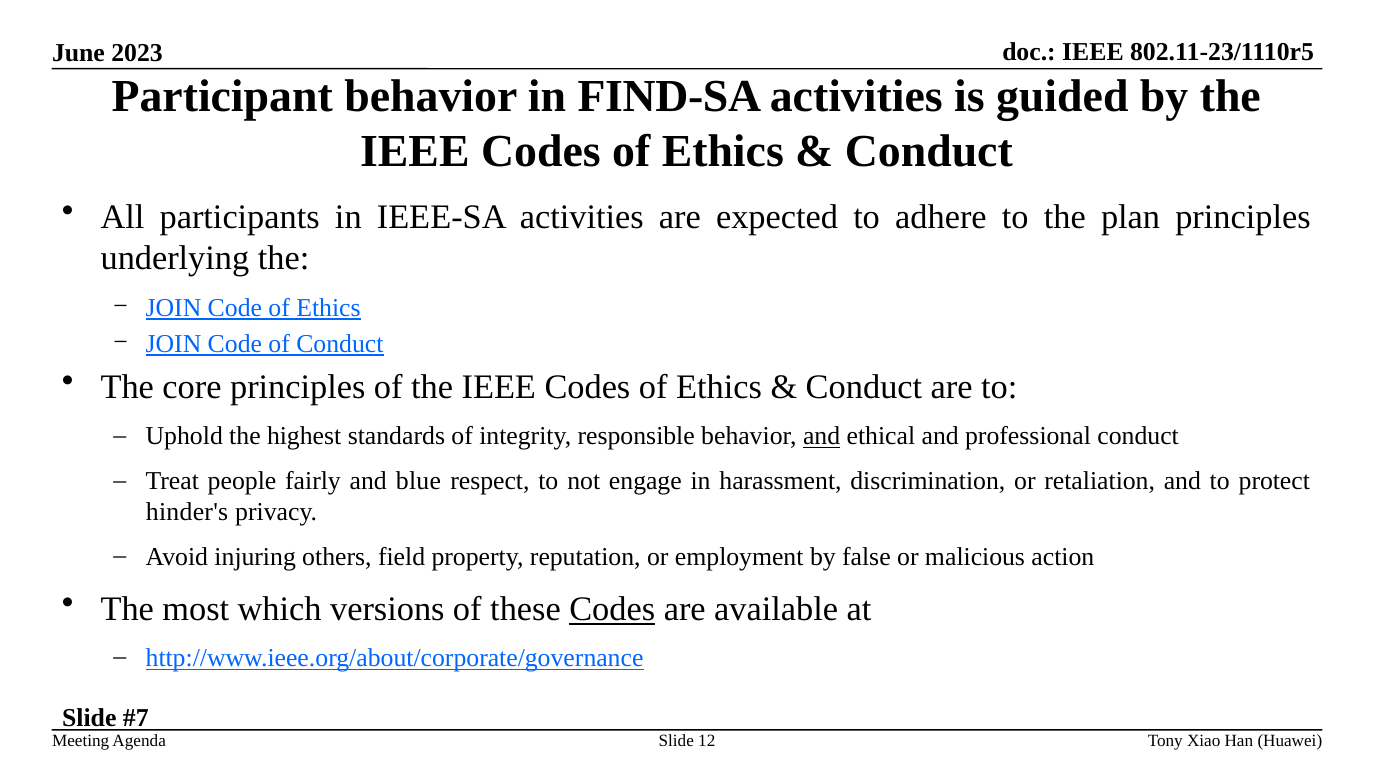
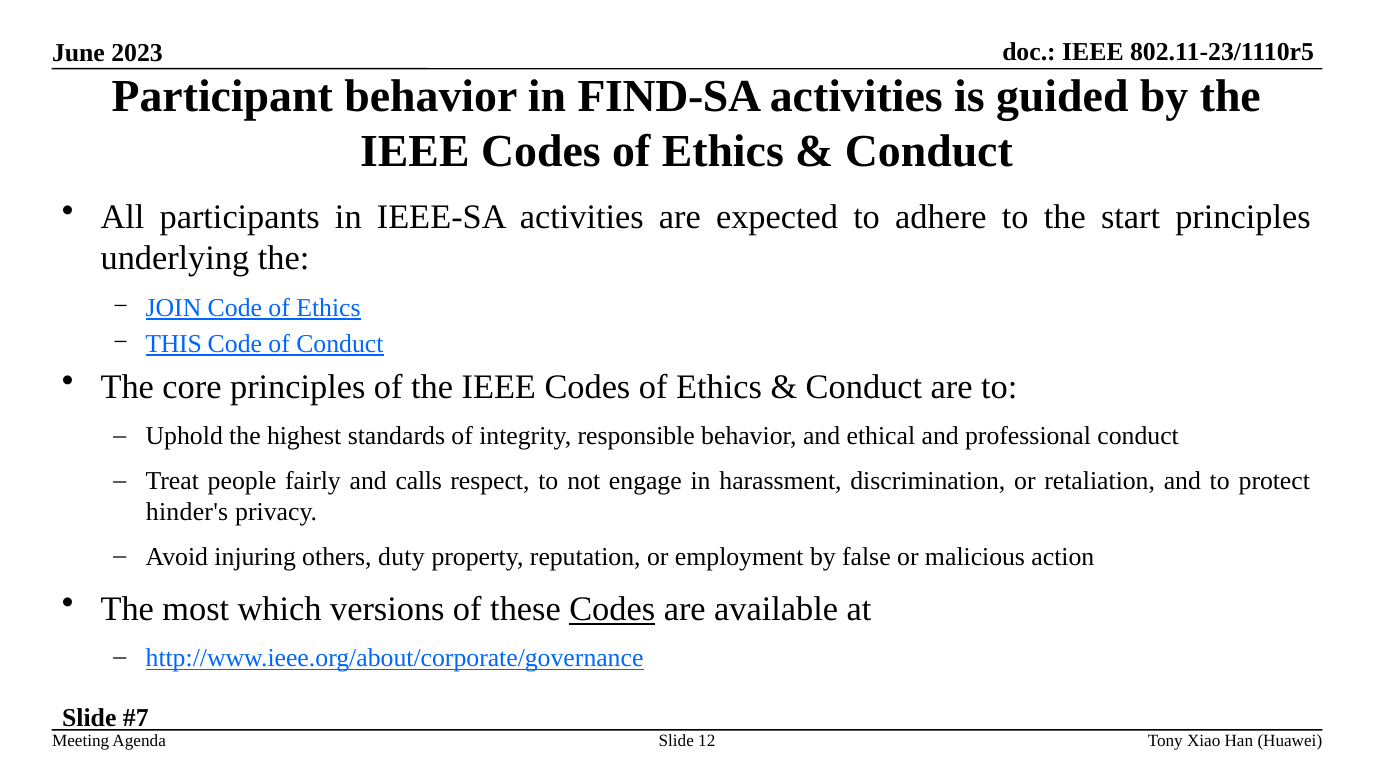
plan: plan -> start (1131, 217)
JOIN: JOIN -> THIS (174, 344)
and underline: present -> none (822, 436)
blue: blue -> calls (419, 481)
field: field -> duty (401, 557)
